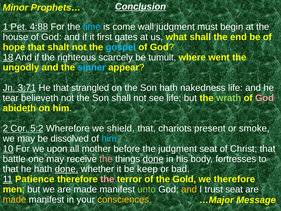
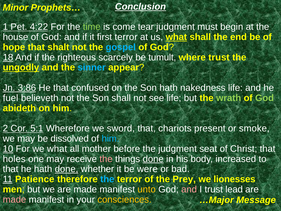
4:88: 4:88 -> 4:22 (39, 27)
time colour: light blue -> light green (92, 27)
wall: wall -> tear (146, 27)
first gates: gates -> terror (126, 37)
what underline: none -> present (176, 37)
where went: went -> trust (219, 57)
ungodly underline: none -> present (21, 67)
3:71: 3:71 -> 3:86 (27, 88)
strangled: strangled -> confused (90, 88)
tear: tear -> fuel (11, 98)
God colour: pink -> light green (265, 98)
5:2: 5:2 -> 5:1 (37, 128)
shield: shield -> sword (121, 128)
we upon: upon -> what (57, 149)
battle: battle -> holes (14, 159)
fortresses: fortresses -> increased (236, 159)
keep: keep -> were (147, 169)
the colour: pink -> light blue (107, 179)
Gold: Gold -> Prey (184, 179)
we therefore: therefore -> lionesses (234, 179)
unto colour: light green -> yellow (147, 189)
and colour: yellow -> pink (189, 189)
trust seat: seat -> lead (234, 189)
made colour: yellow -> pink (14, 199)
